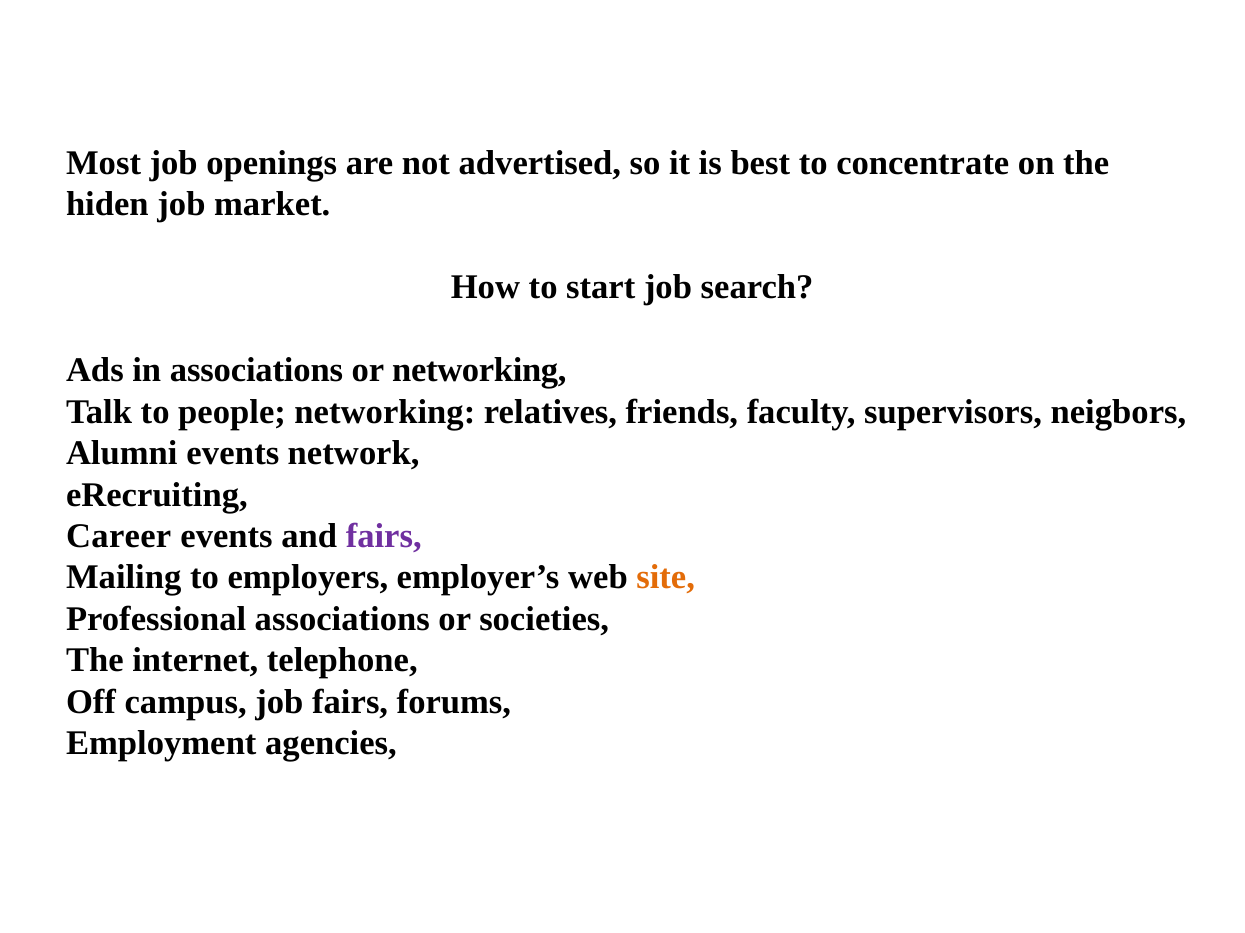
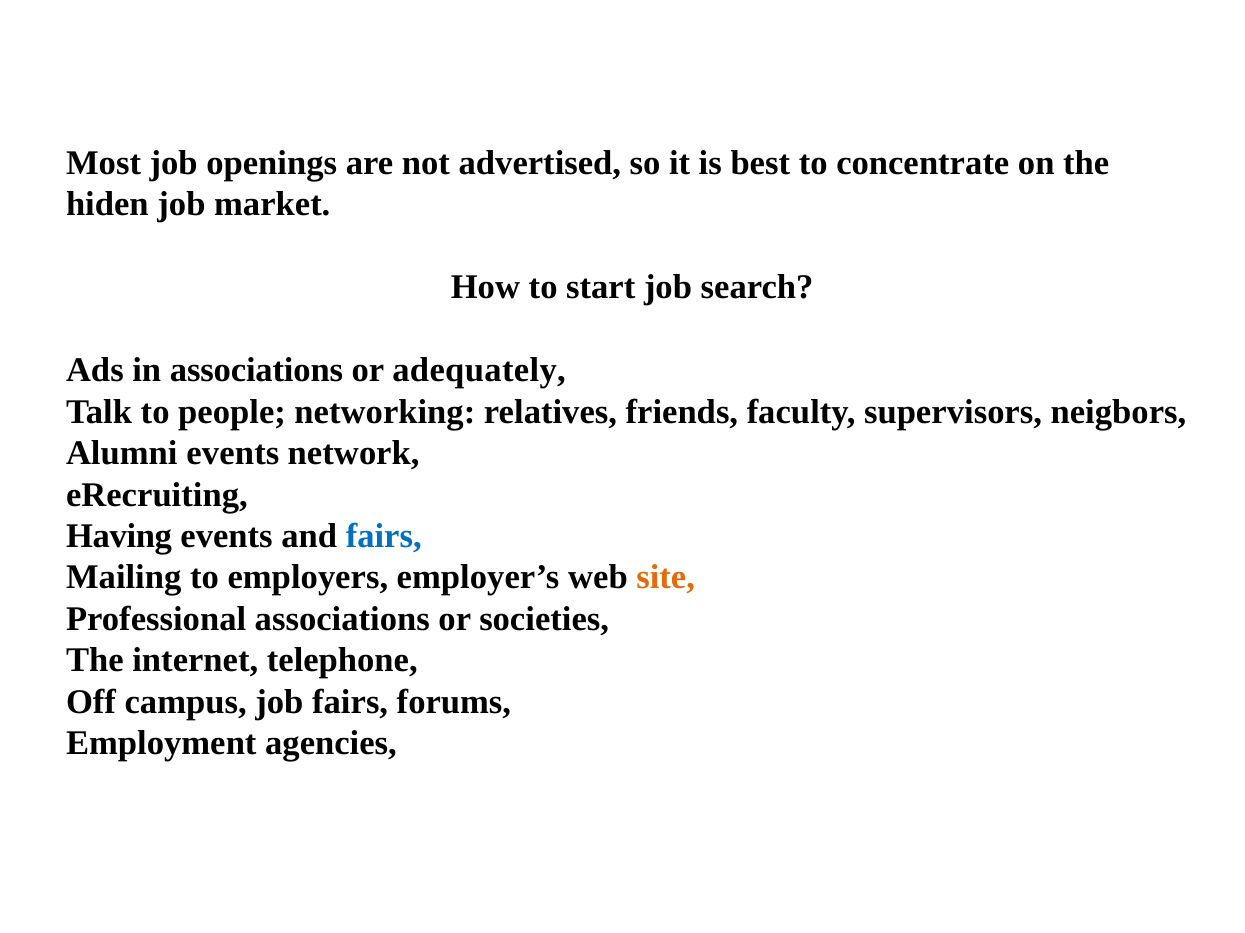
or networking: networking -> adequately (479, 370)
Career: Career -> Having (119, 537)
fairs colour: purple -> blue (384, 537)
